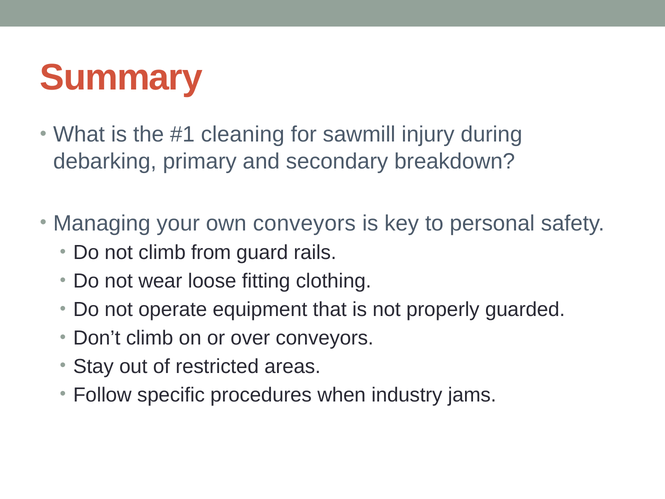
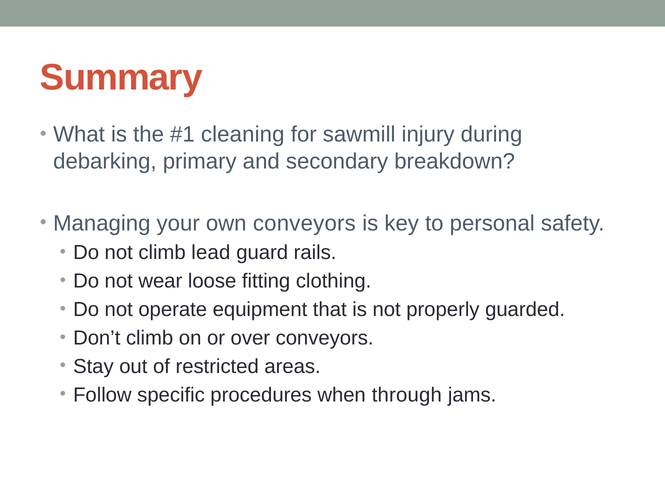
from: from -> lead (211, 253)
industry: industry -> through (407, 395)
